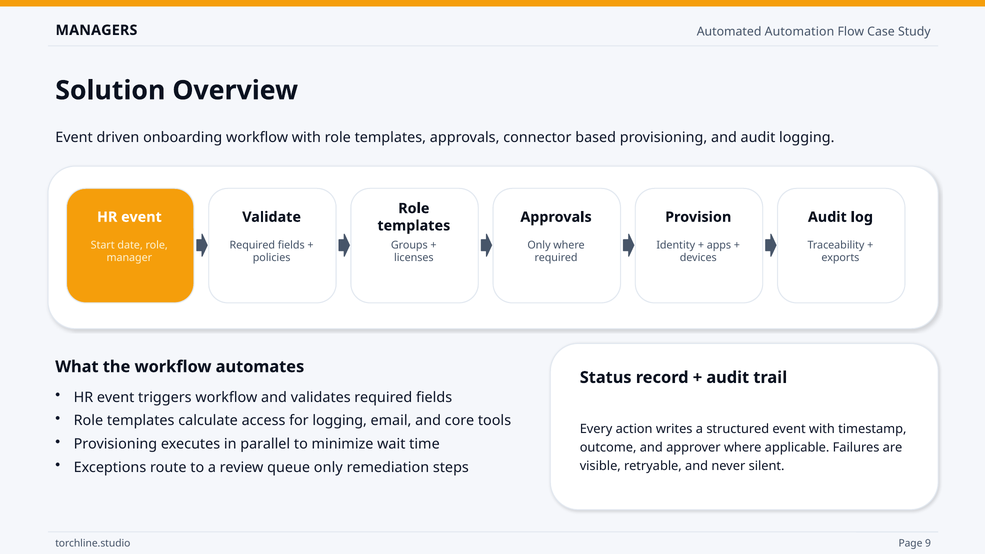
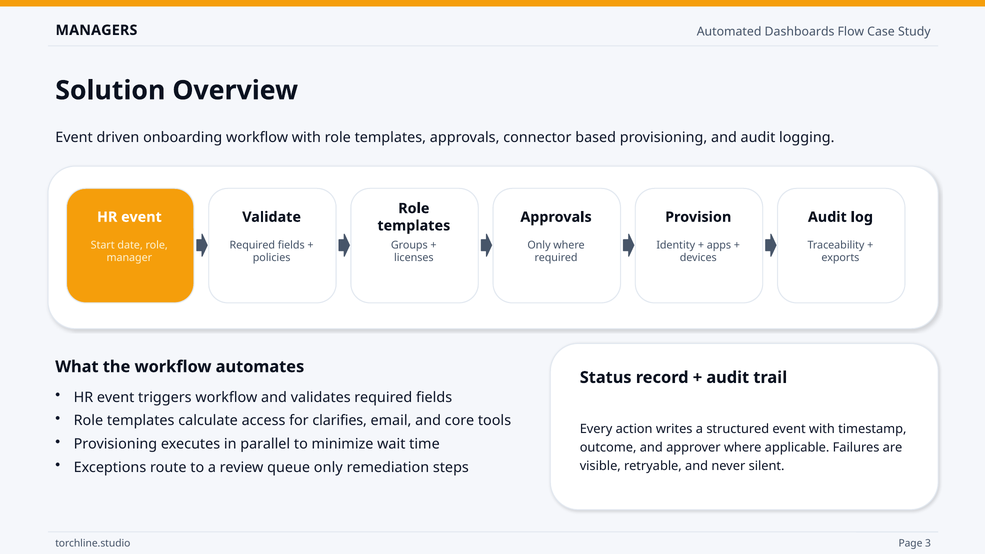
Automation: Automation -> Dashboards (800, 32)
for logging: logging -> clarifies (340, 421)
9: 9 -> 3 (928, 543)
